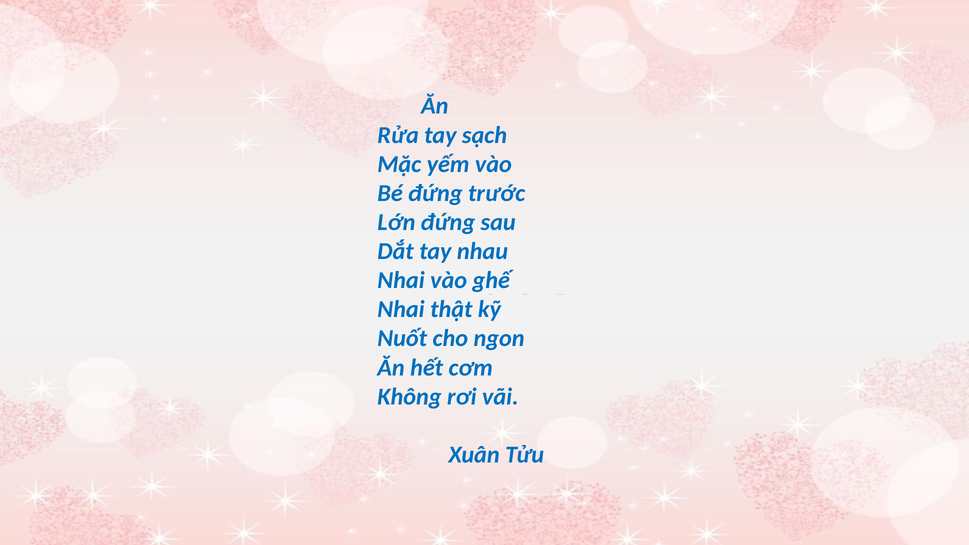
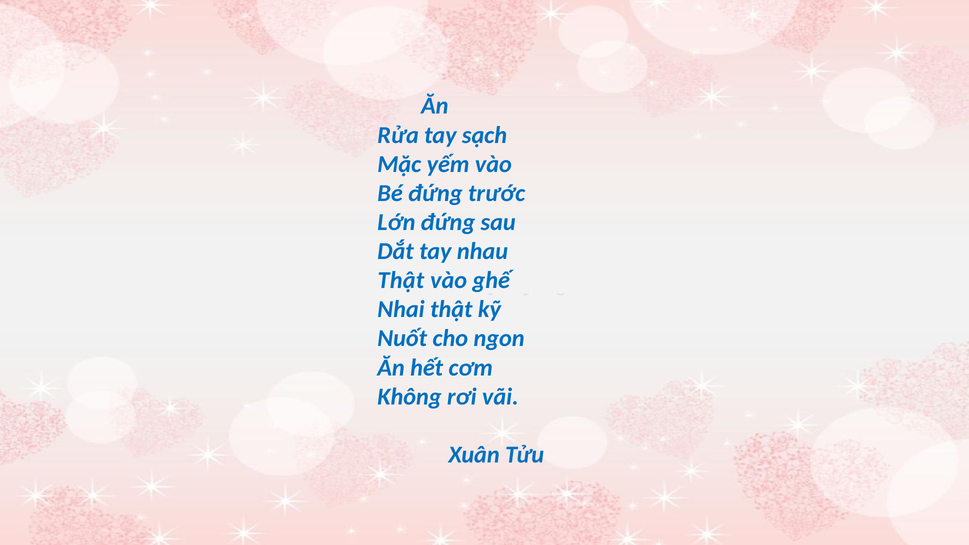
Nhai: Nhai -> Thật (401, 280)
